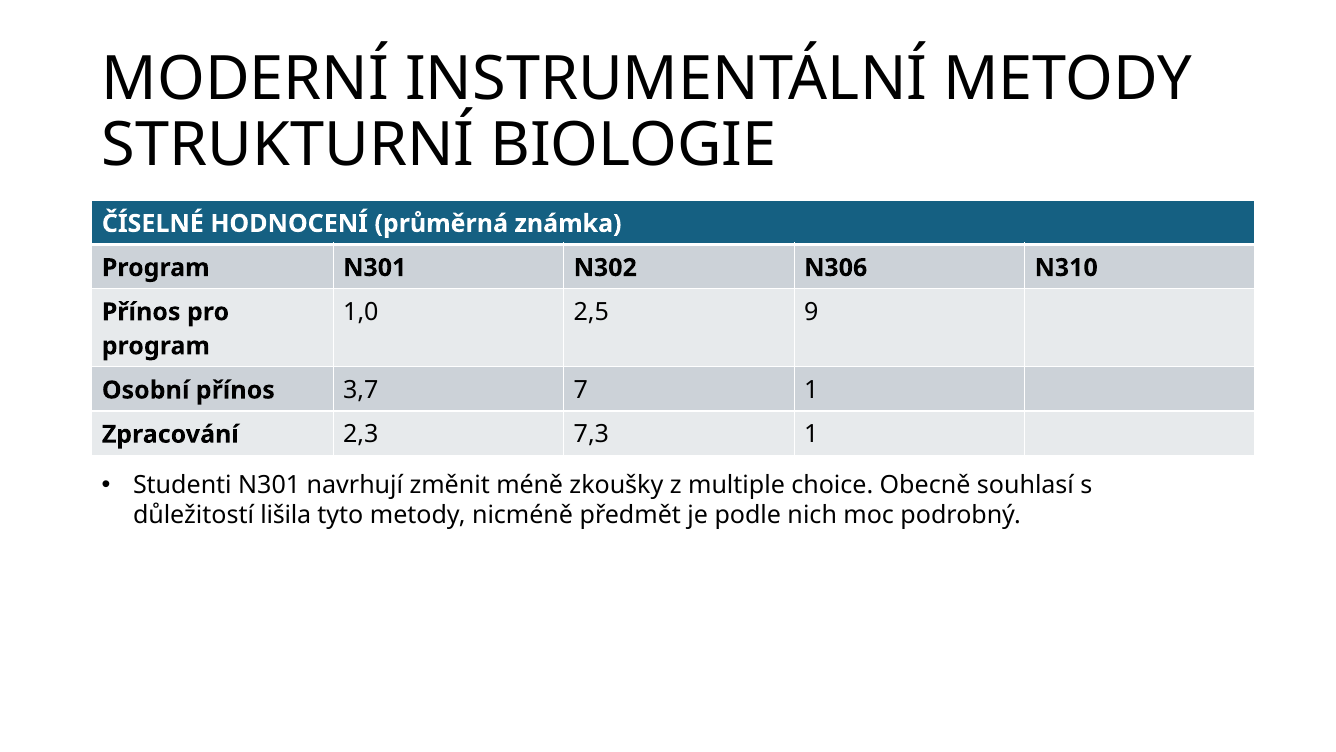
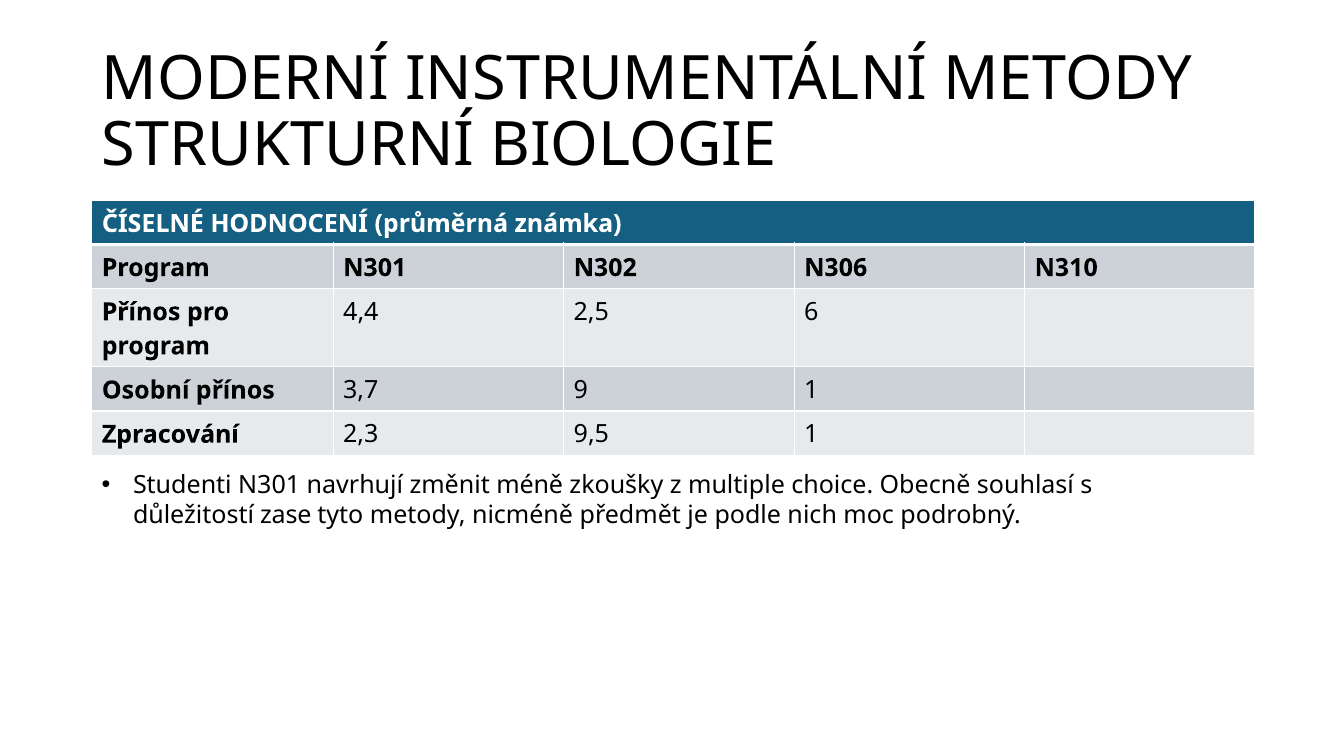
1,0: 1,0 -> 4,4 (361, 312)
9: 9 -> 6 (811, 312)
7: 7 -> 9 (581, 390)
7,3: 7,3 -> 9,5 (591, 434)
lišila: lišila -> zase (286, 515)
